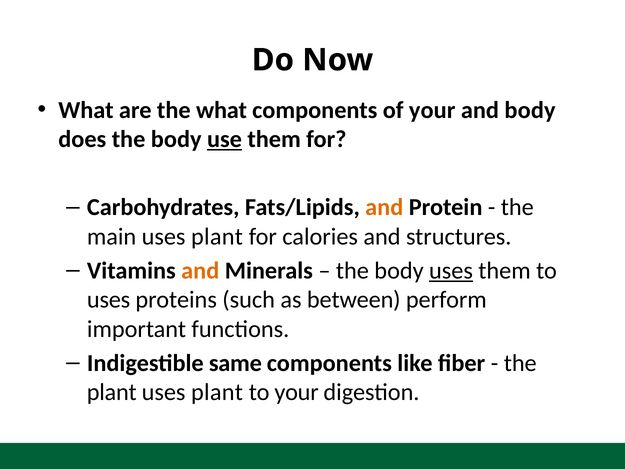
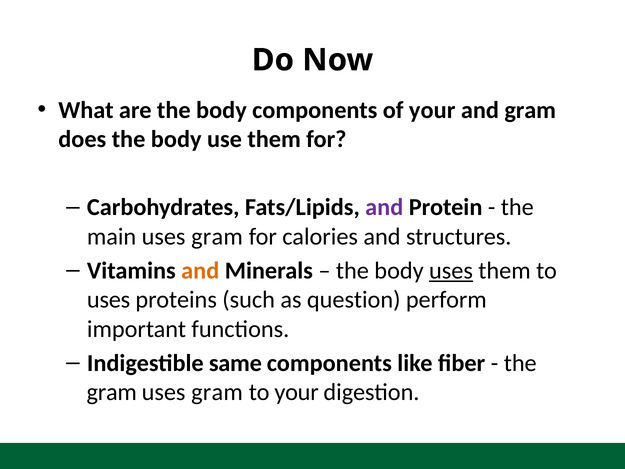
are the what: what -> body (221, 110)
and body: body -> gram (530, 110)
use underline: present -> none (224, 139)
and colour: orange -> purple (384, 207)
plant: plant -> gram (217, 236)
between: between -> question (354, 300)
plant: plant -> gram (112, 392)
plant: plant -> gram (217, 392)
